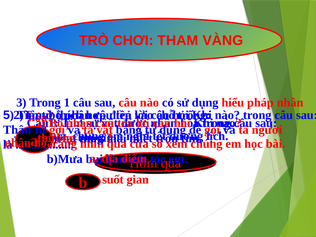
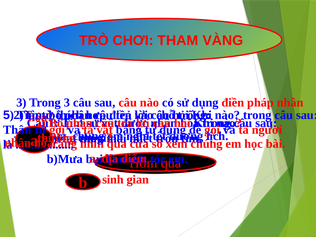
Trong 1: 1 -> 3 (67, 103)
dụng hiểu: hiểu -> điền (233, 103)
suốt: suốt -> sinh (113, 180)
